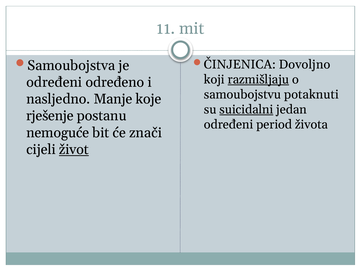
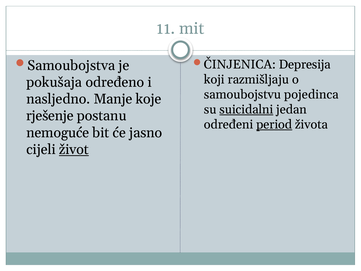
Dovoljno: Dovoljno -> Depresija (305, 64)
razmišljaju underline: present -> none (258, 79)
određeni: određeni -> pokušaja (54, 82)
potaknuti: potaknuti -> pojedinca (311, 94)
period underline: none -> present (274, 124)
znači: znači -> jasno (146, 133)
